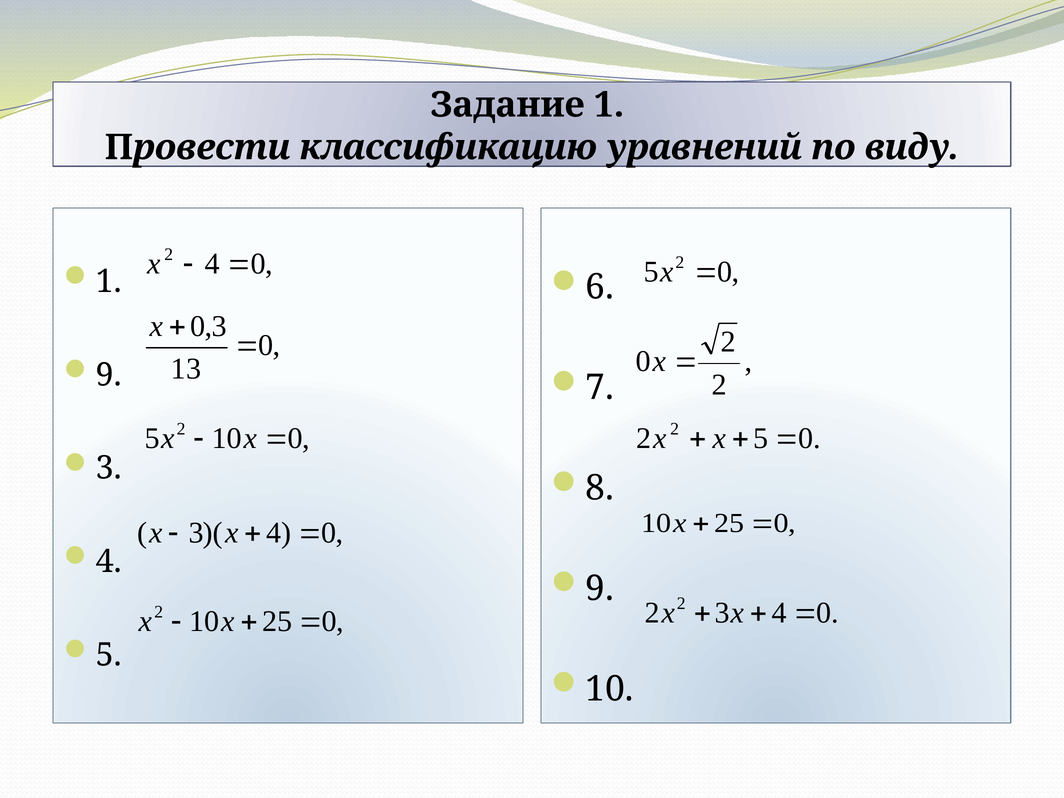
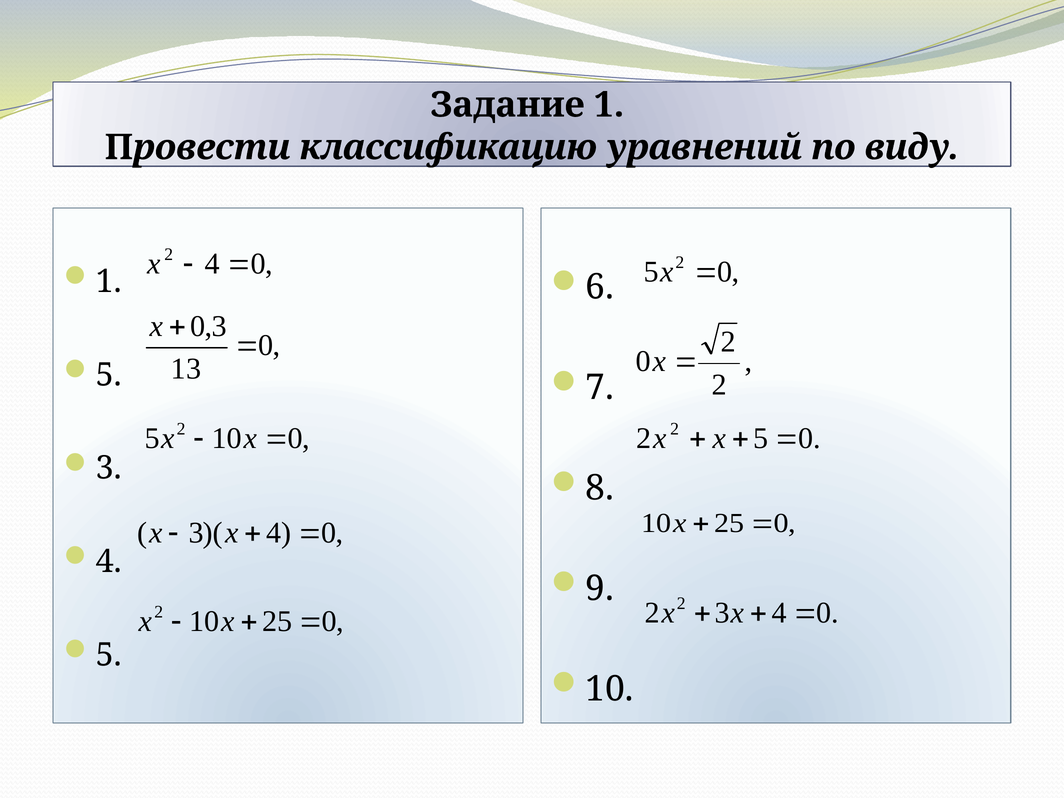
9: 9 -> 5 (109, 375)
